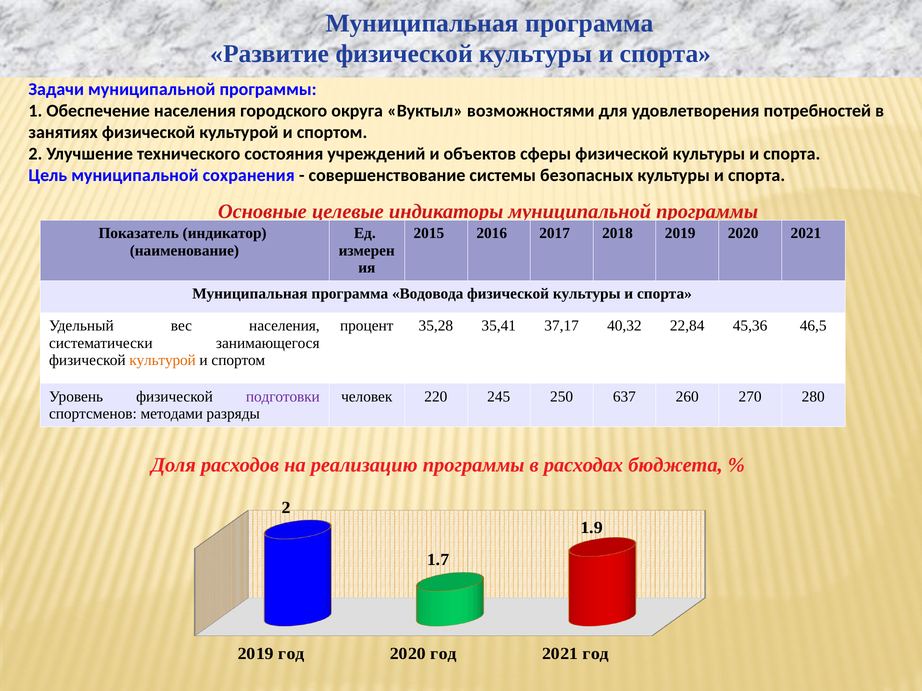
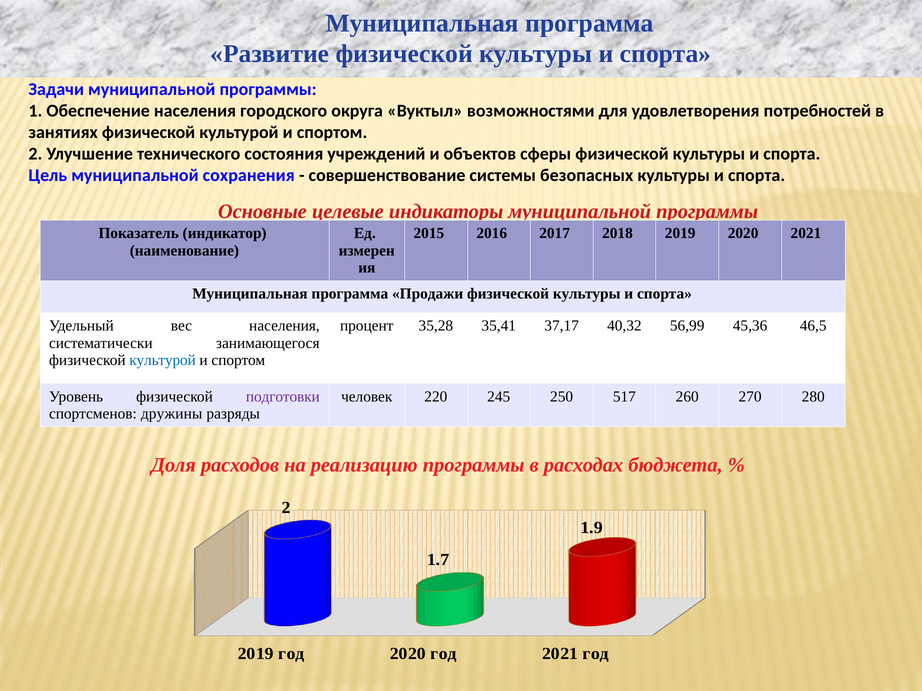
Водовода: Водовода -> Продажи (428, 294)
22,84: 22,84 -> 56,99 (687, 326)
культурой colour: orange -> blue (163, 360)
637: 637 -> 517 (624, 397)
методами: методами -> дружины (172, 414)
